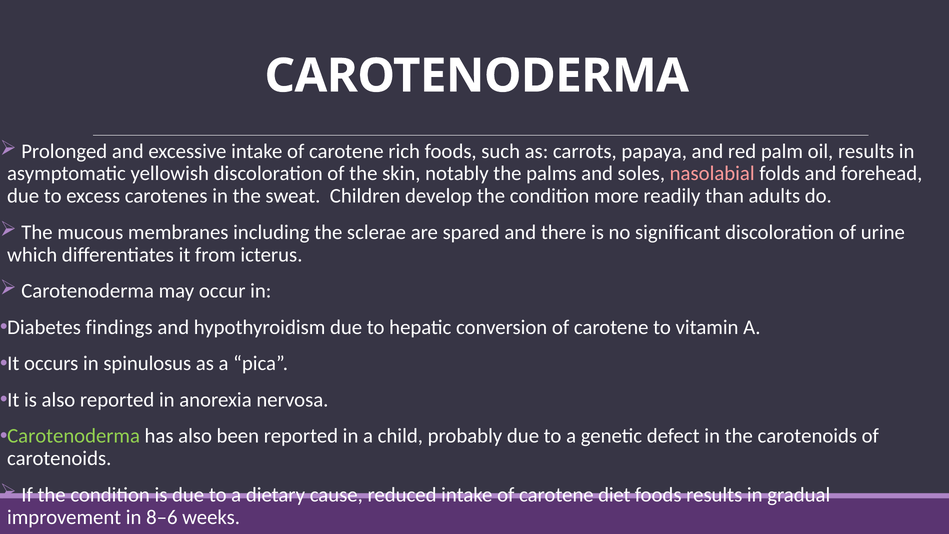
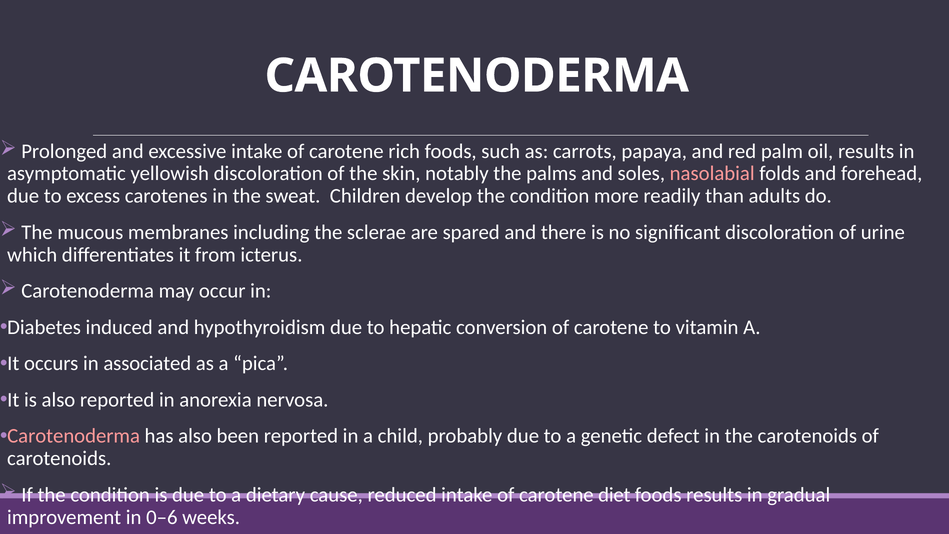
findings: findings -> induced (119, 327)
spinulosus: spinulosus -> associated (147, 363)
Carotenoderma colour: light green -> pink (74, 436)
8–6: 8–6 -> 0–6 (162, 517)
